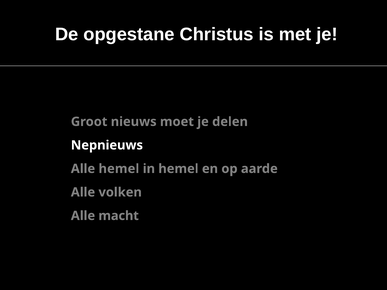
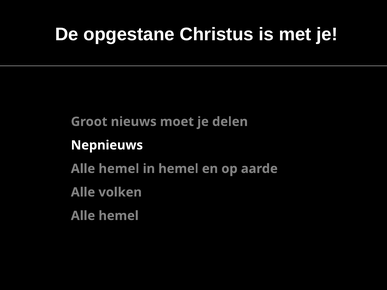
macht: macht -> hemel (119, 216)
